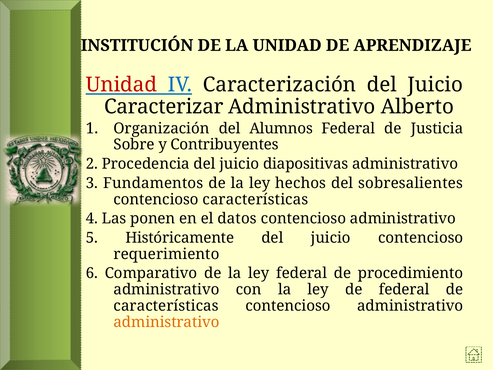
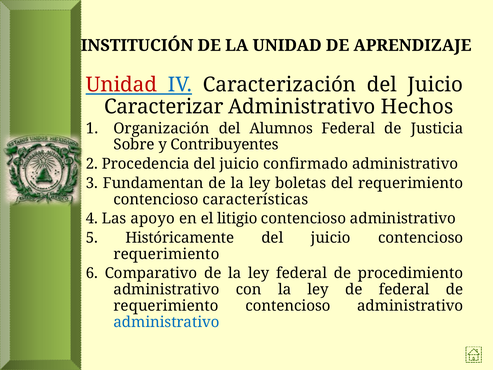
Alberto: Alberto -> Hechos (417, 107)
diapositivas: diapositivas -> confirmado (306, 164)
Fundamentos: Fundamentos -> Fundamentan (153, 183)
hechos: hechos -> boletas (301, 183)
del sobresalientes: sobresalientes -> requerimiento (411, 183)
ponen: ponen -> apoyo (153, 218)
datos: datos -> litigio (237, 218)
características: características -> requerimiento (166, 306)
administrativo colour: orange -> blue (167, 322)
